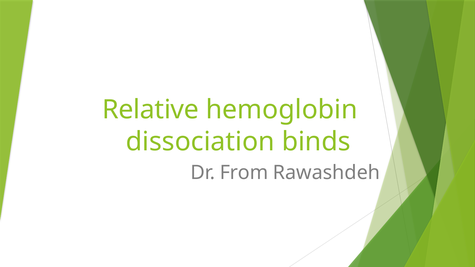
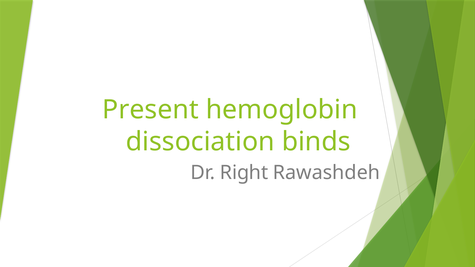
Relative: Relative -> Present (150, 110)
From: From -> Right (244, 173)
